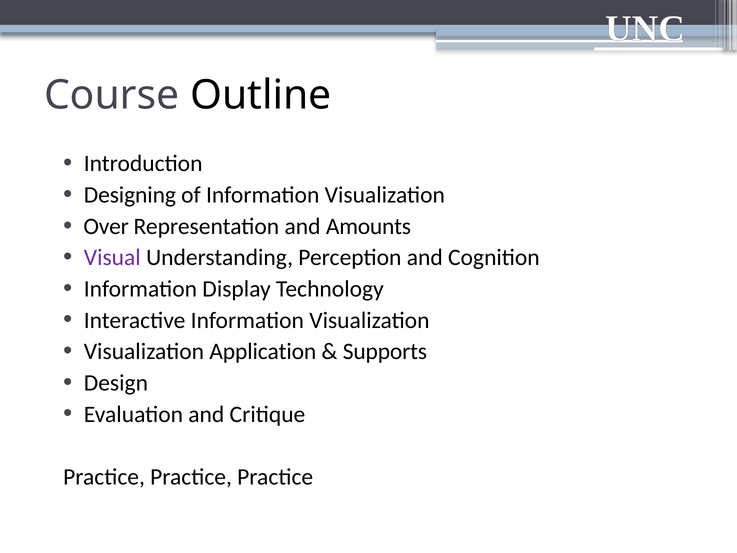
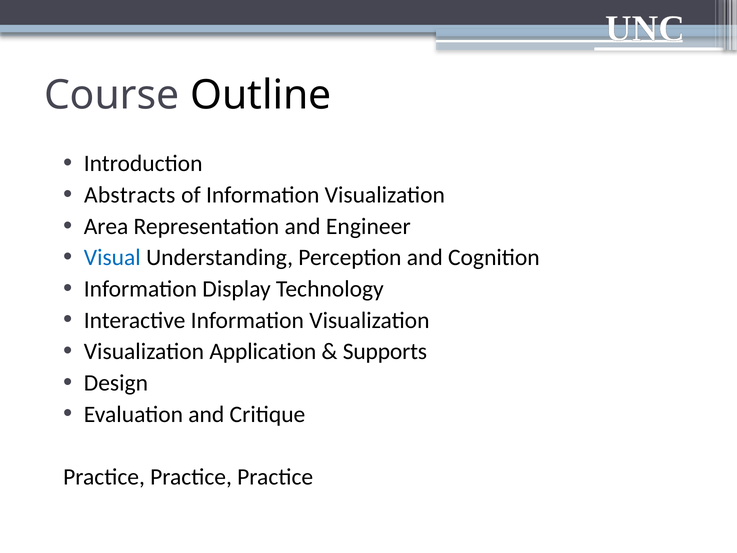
Designing: Designing -> Abstracts (130, 195)
Over: Over -> Area (106, 226)
Amounts: Amounts -> Engineer (368, 226)
Visual colour: purple -> blue (112, 258)
